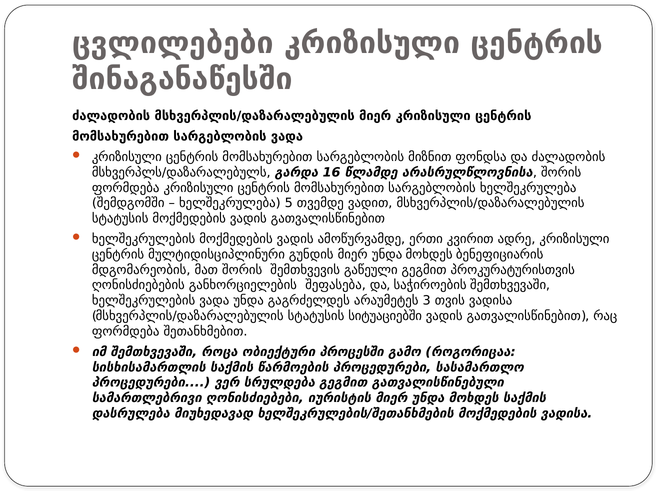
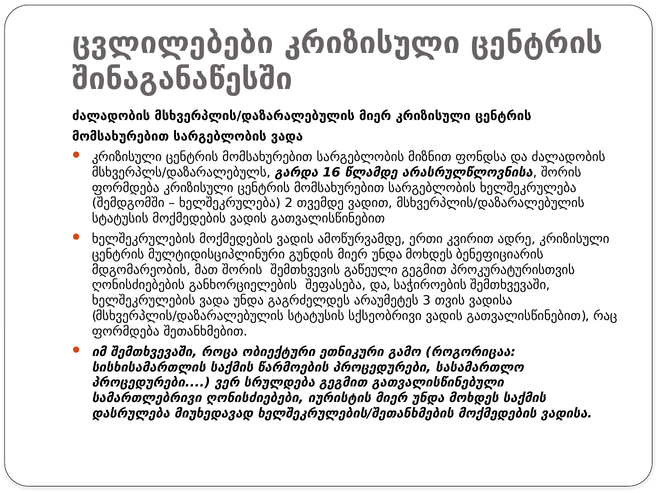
5: 5 -> 2 (289, 203)
სიტუაციებში: სიტუაციებში -> სქსეობრივი (385, 316)
პროცესში: პროცესში -> ეთნიკური (352, 352)
